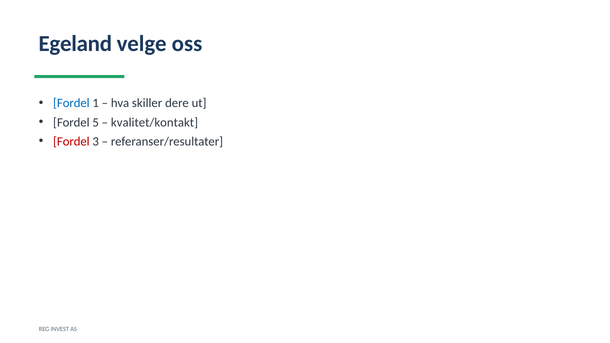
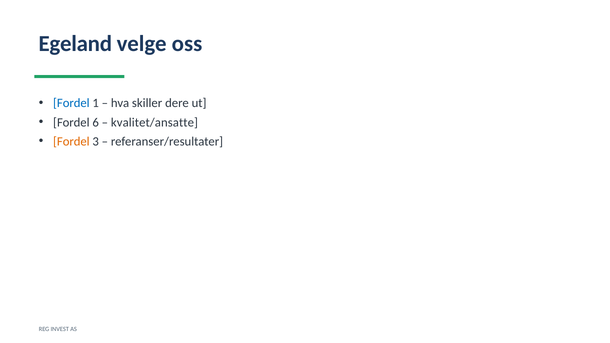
5: 5 -> 6 (96, 122)
kvalitet/kontakt: kvalitet/kontakt -> kvalitet/ansatte (154, 122)
Fordel colour: red -> orange (71, 141)
